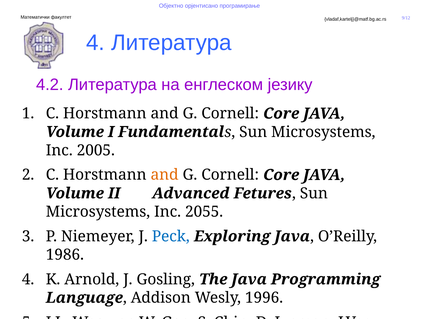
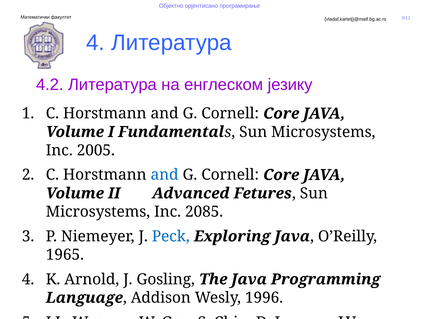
and colour: orange -> blue (165, 175)
2055: 2055 -> 2085 (204, 212)
1986: 1986 -> 1965 (65, 255)
